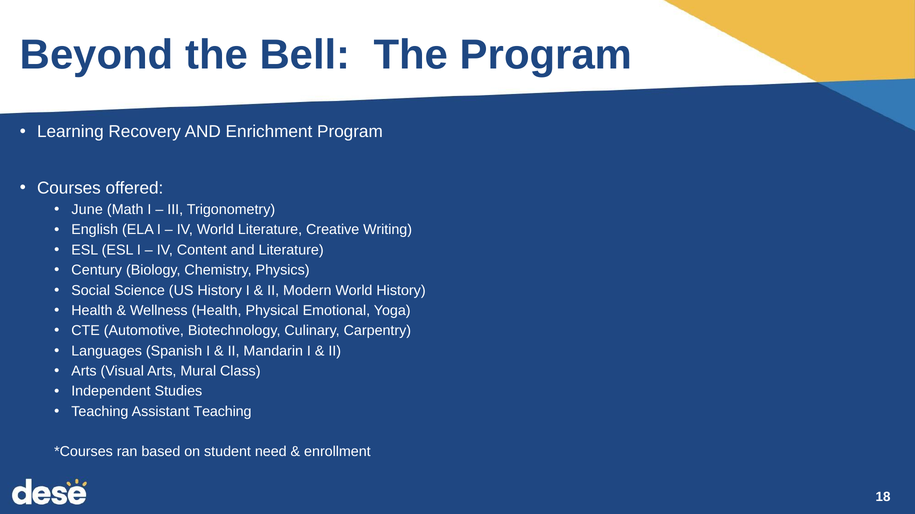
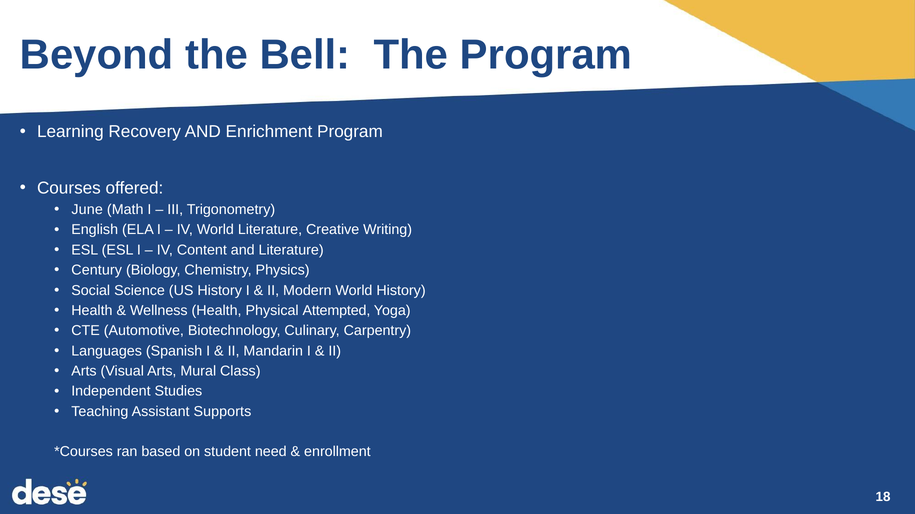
Emotional: Emotional -> Attempted (336, 311)
Assistant Teaching: Teaching -> Supports (222, 412)
